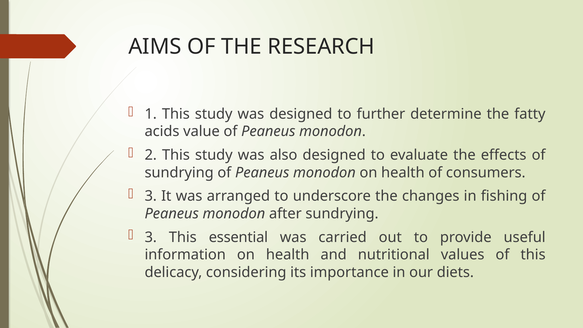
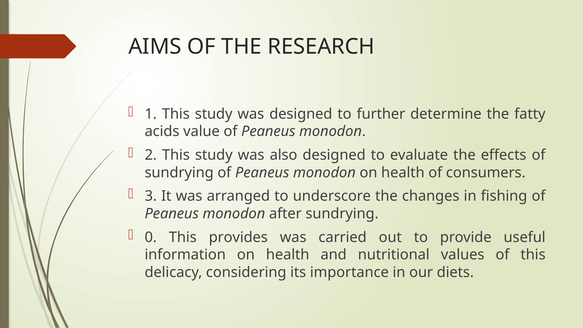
3: 3 -> 0 (151, 237)
essential: essential -> provides (238, 237)
